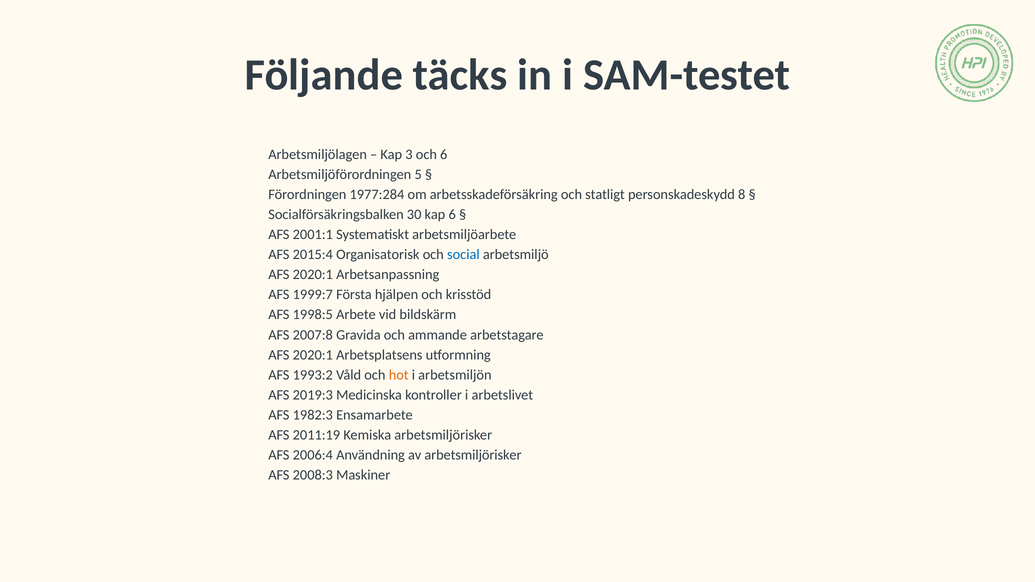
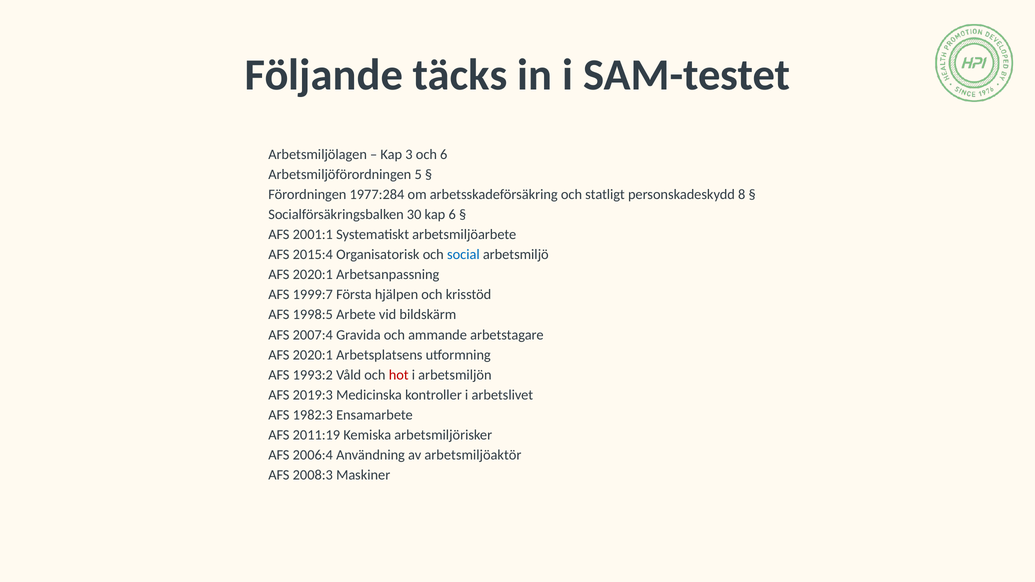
2007:8: 2007:8 -> 2007:4 (313, 335)
hot colour: orange -> red (399, 375)
av arbetsmiljörisker: arbetsmiljörisker -> arbetsmiljöaktör (473, 455)
